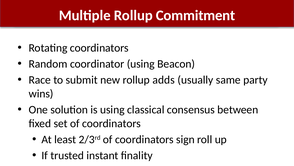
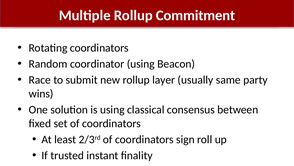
adds: adds -> layer (164, 80)
